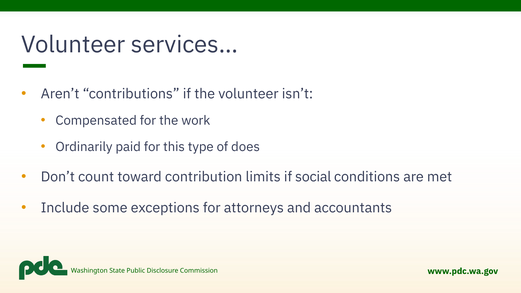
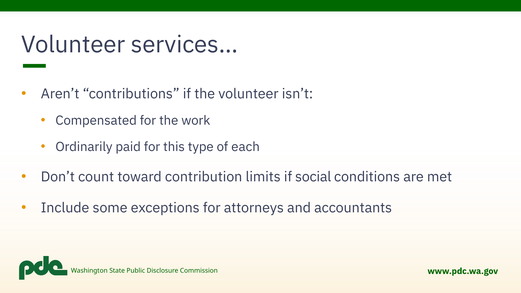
does: does -> each (246, 147)
